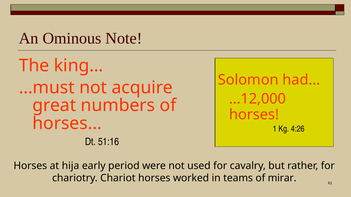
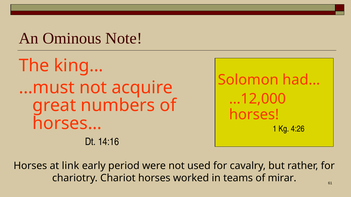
51:16: 51:16 -> 14:16 (109, 142)
hija: hija -> link (71, 166)
